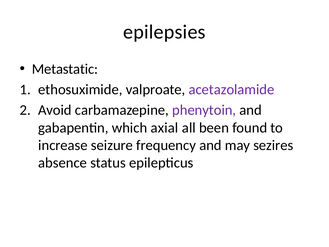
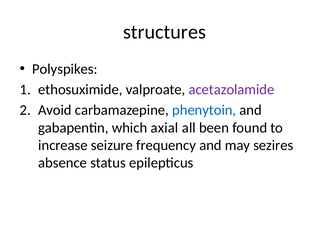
epilepsies: epilepsies -> structures (164, 32)
Metastatic: Metastatic -> Polyspikes (65, 69)
phenytoin colour: purple -> blue (204, 110)
